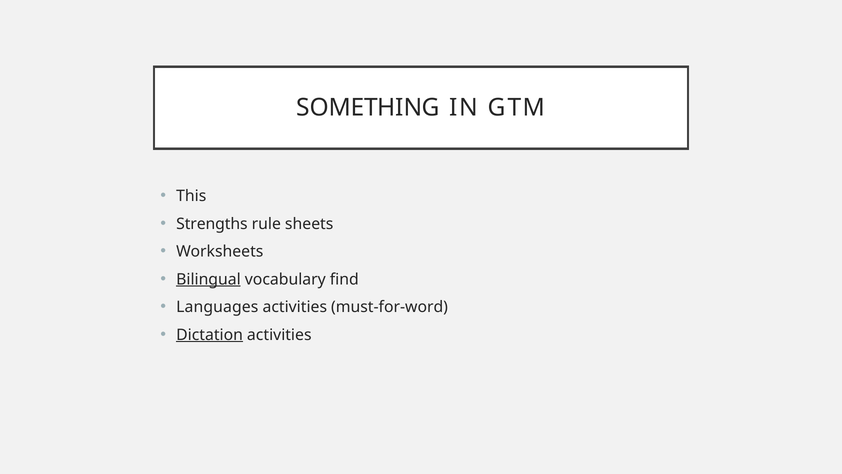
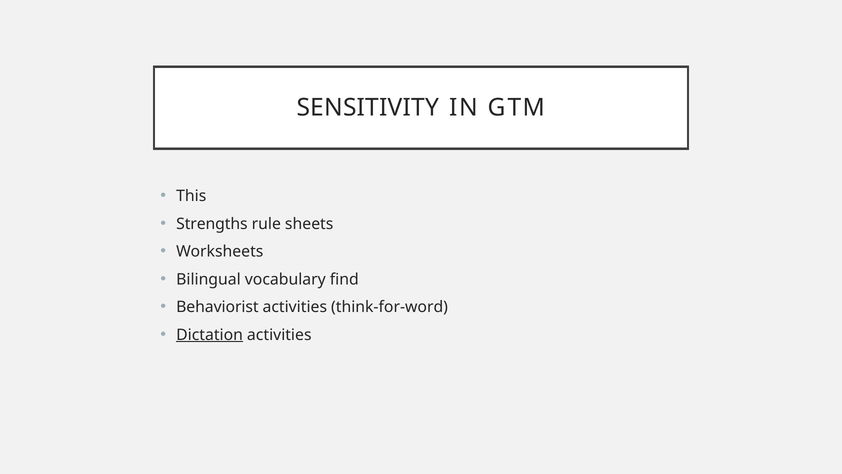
SOMETHING: SOMETHING -> SENSITIVITY (368, 108)
Bilingual underline: present -> none (208, 279)
Languages: Languages -> Behaviorist (217, 307)
must-for-word: must-for-word -> think-for-word (390, 307)
